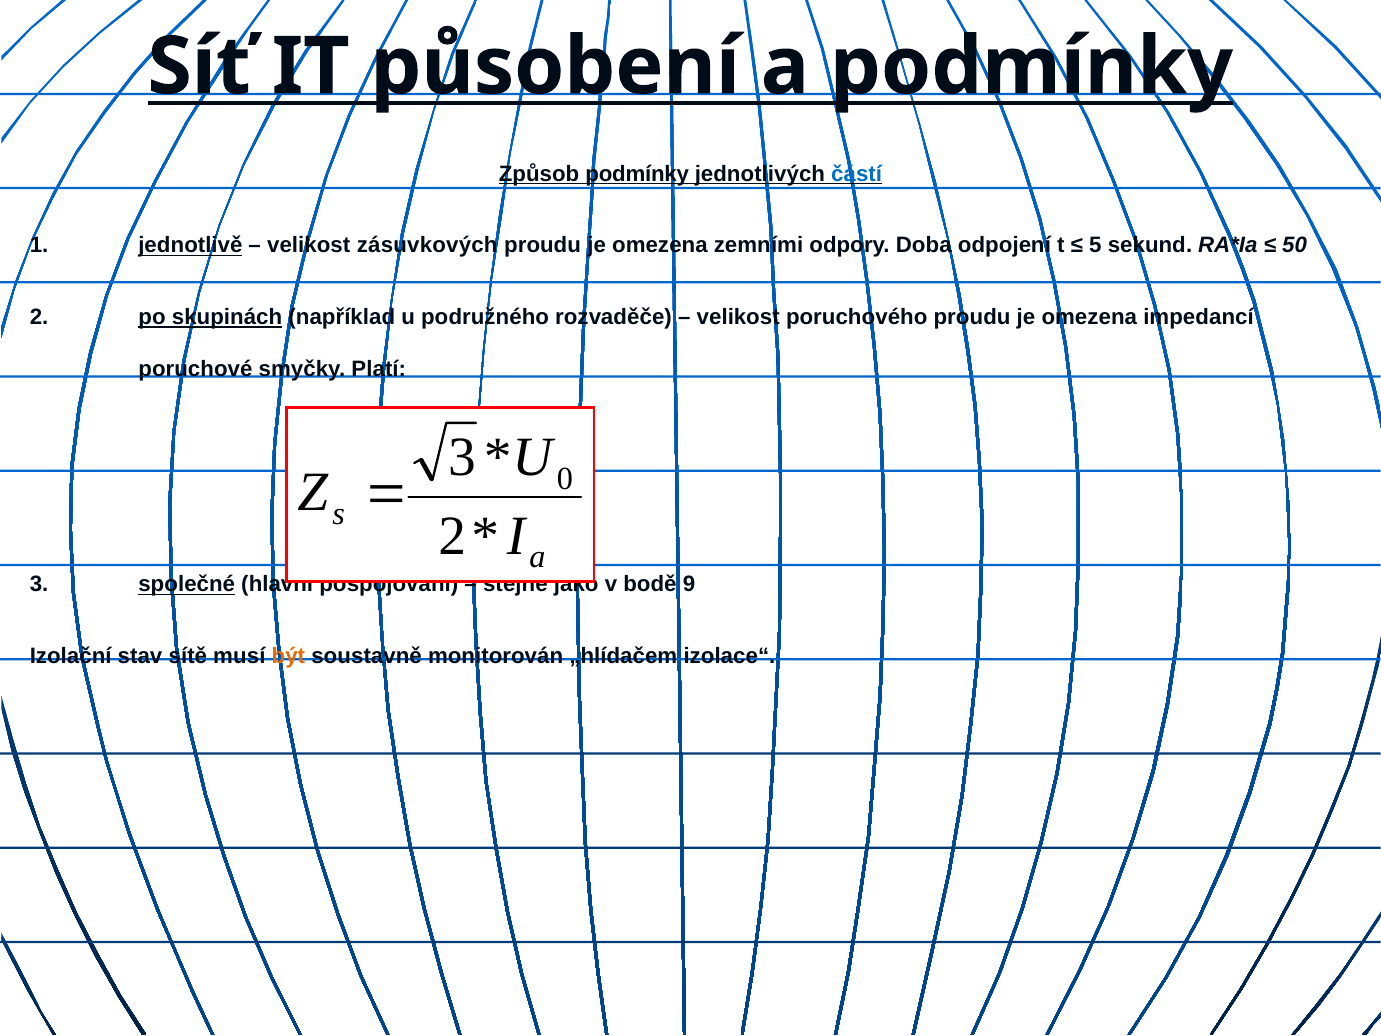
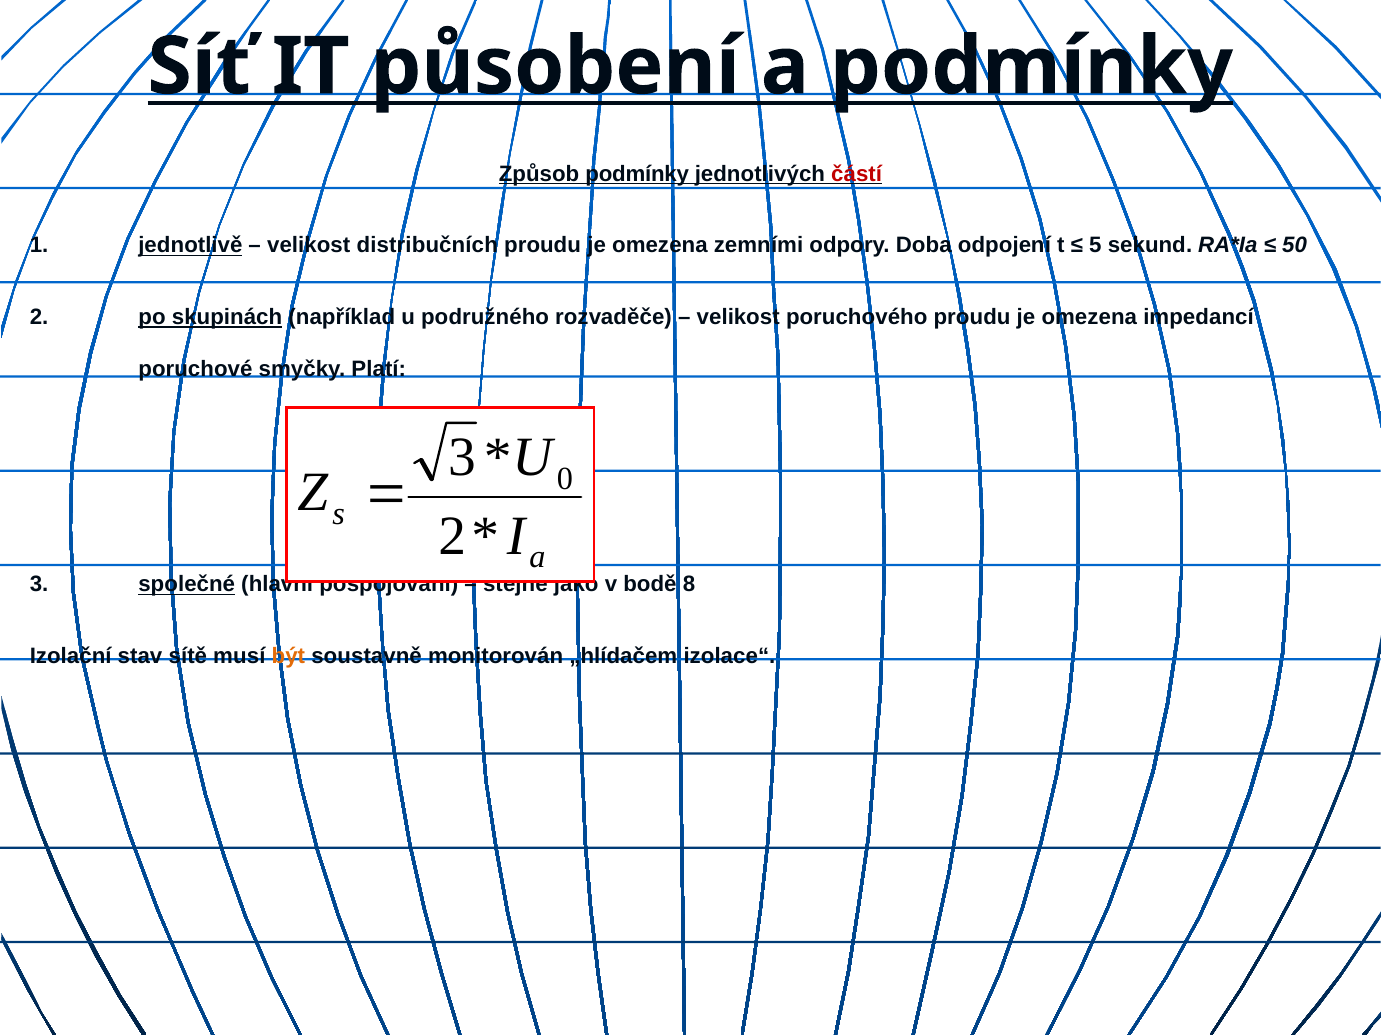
částí colour: blue -> red (857, 174)
zásuvkových: zásuvkových -> distribučních (427, 246)
9: 9 -> 8 (689, 584)
